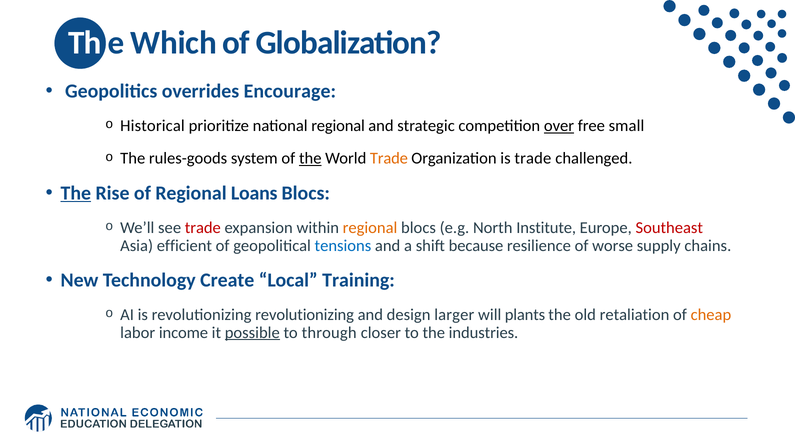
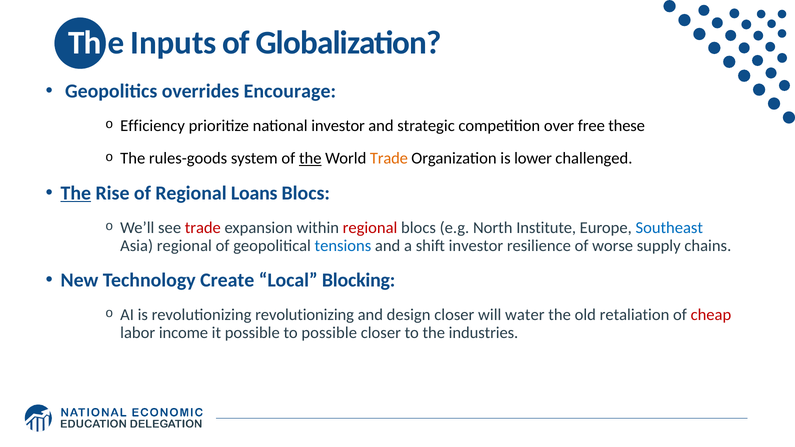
Which: Which -> Inputs (173, 43)
Historical: Historical -> Efficiency (153, 126)
national regional: regional -> investor (338, 126)
over underline: present -> none (559, 126)
small: small -> these (627, 126)
is trade: trade -> lower (533, 159)
regional colour: orange -> red (370, 228)
Southeast colour: red -> blue (669, 228)
Asia efficient: efficient -> regional (184, 246)
shift because: because -> investor (476, 246)
Training: Training -> Blocking (359, 280)
design larger: larger -> closer (454, 315)
plants: plants -> water (525, 315)
cheap colour: orange -> red (711, 315)
possible underline: present -> none (252, 333)
to through: through -> possible (329, 333)
